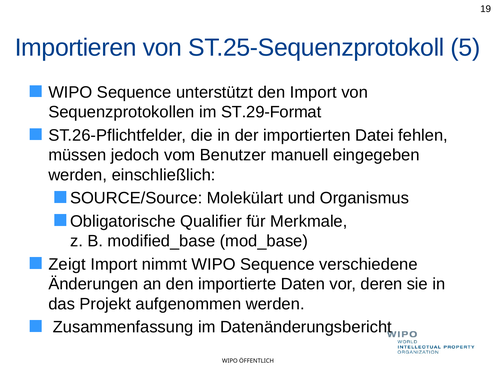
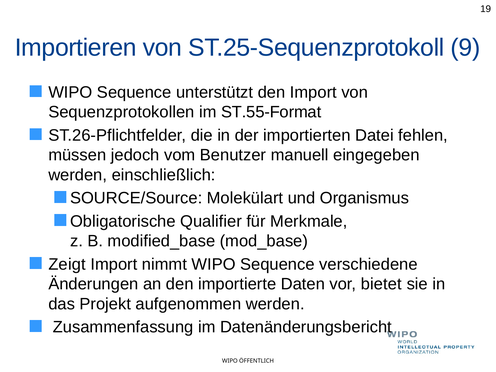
5: 5 -> 9 (465, 48)
ST.29-Format: ST.29-Format -> ST.55-Format (271, 112)
deren: deren -> bietet (381, 284)
